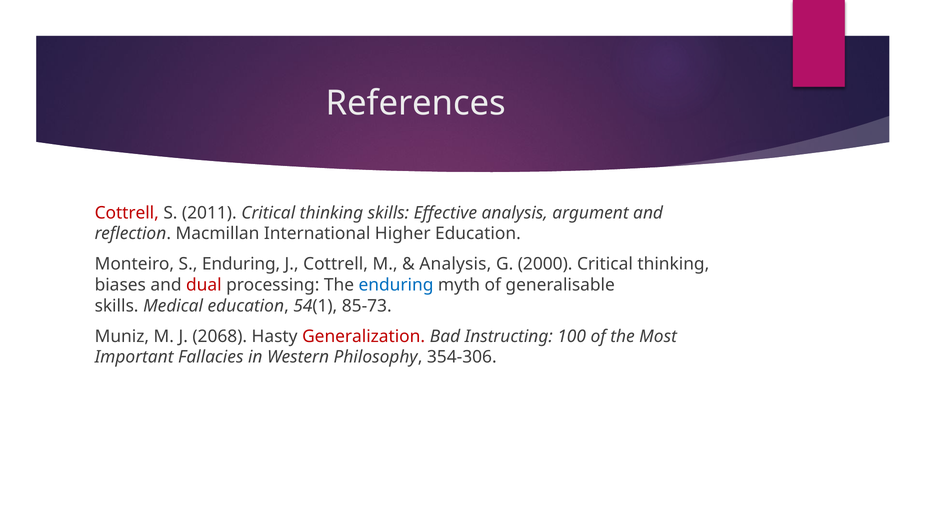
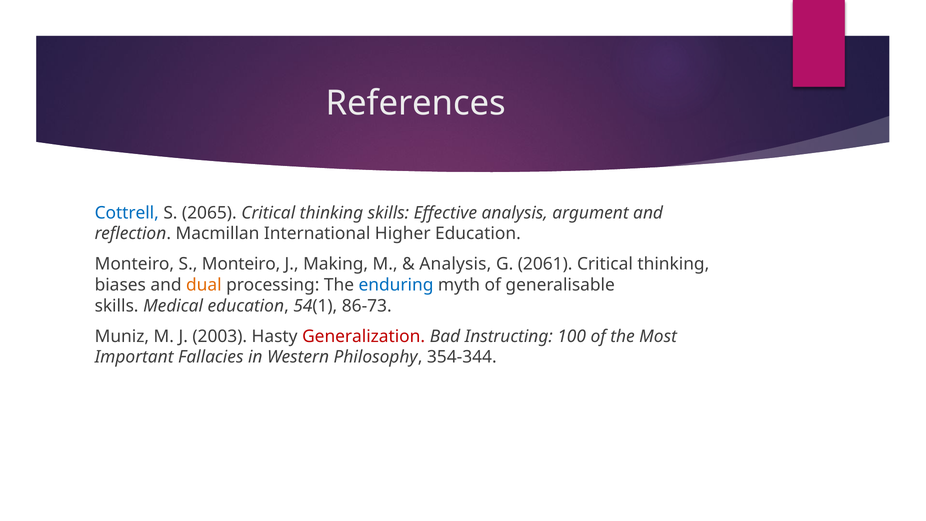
Cottrell colour: red -> blue (127, 213)
2011: 2011 -> 2065 (209, 213)
S Enduring: Enduring -> Monteiro (241, 264)
J Cottrell: Cottrell -> Making (336, 264)
2000: 2000 -> 2061 (545, 264)
dual colour: red -> orange (204, 285)
85-73: 85-73 -> 86-73 (367, 306)
2068: 2068 -> 2003 (220, 336)
354-306: 354-306 -> 354-344 (462, 357)
